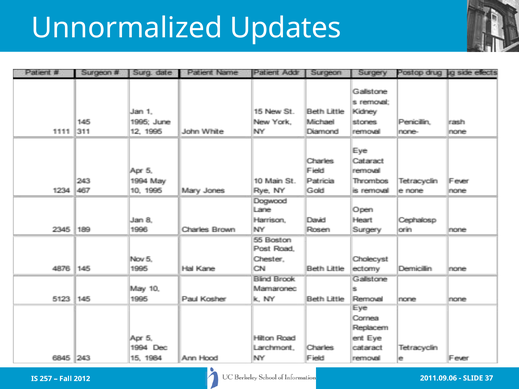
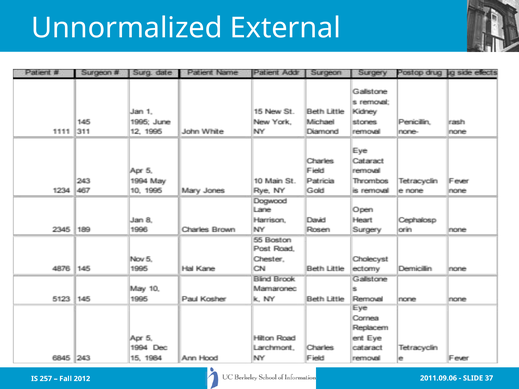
Updates: Updates -> External (285, 28)
